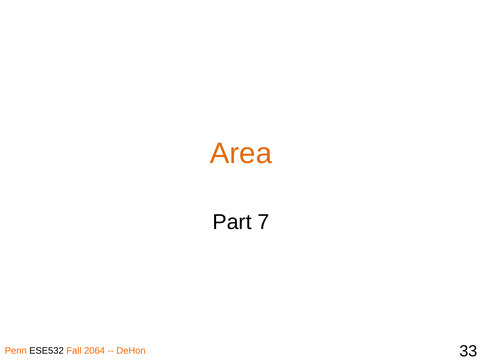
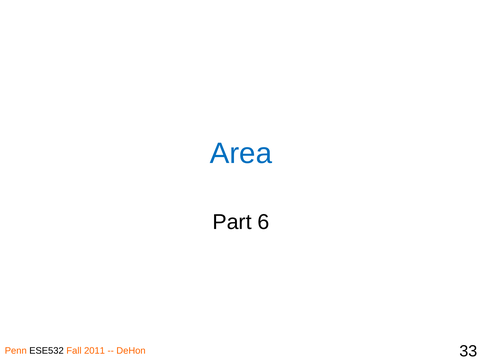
Area colour: orange -> blue (241, 153)
7: 7 -> 6 (264, 222)
2064: 2064 -> 2011 (95, 350)
